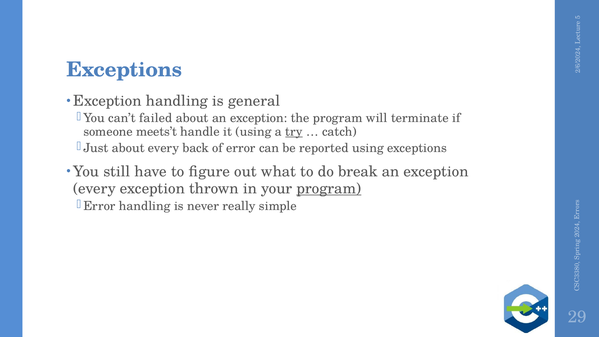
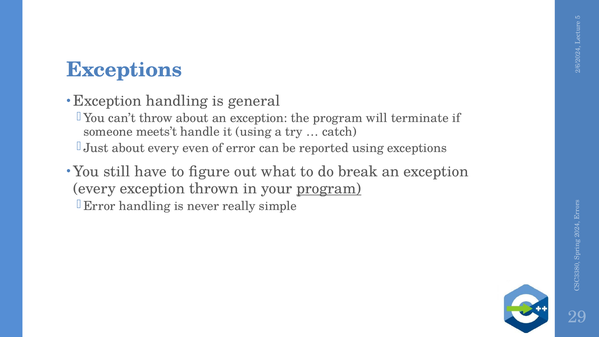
failed: failed -> throw (156, 118)
try underline: present -> none (294, 132)
back: back -> even (196, 148)
